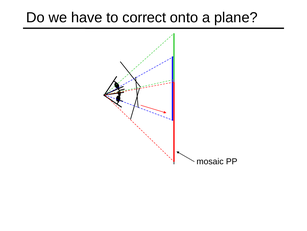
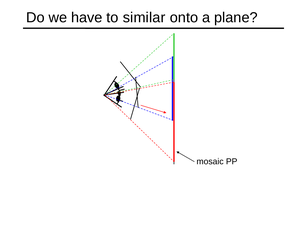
correct: correct -> similar (144, 18)
